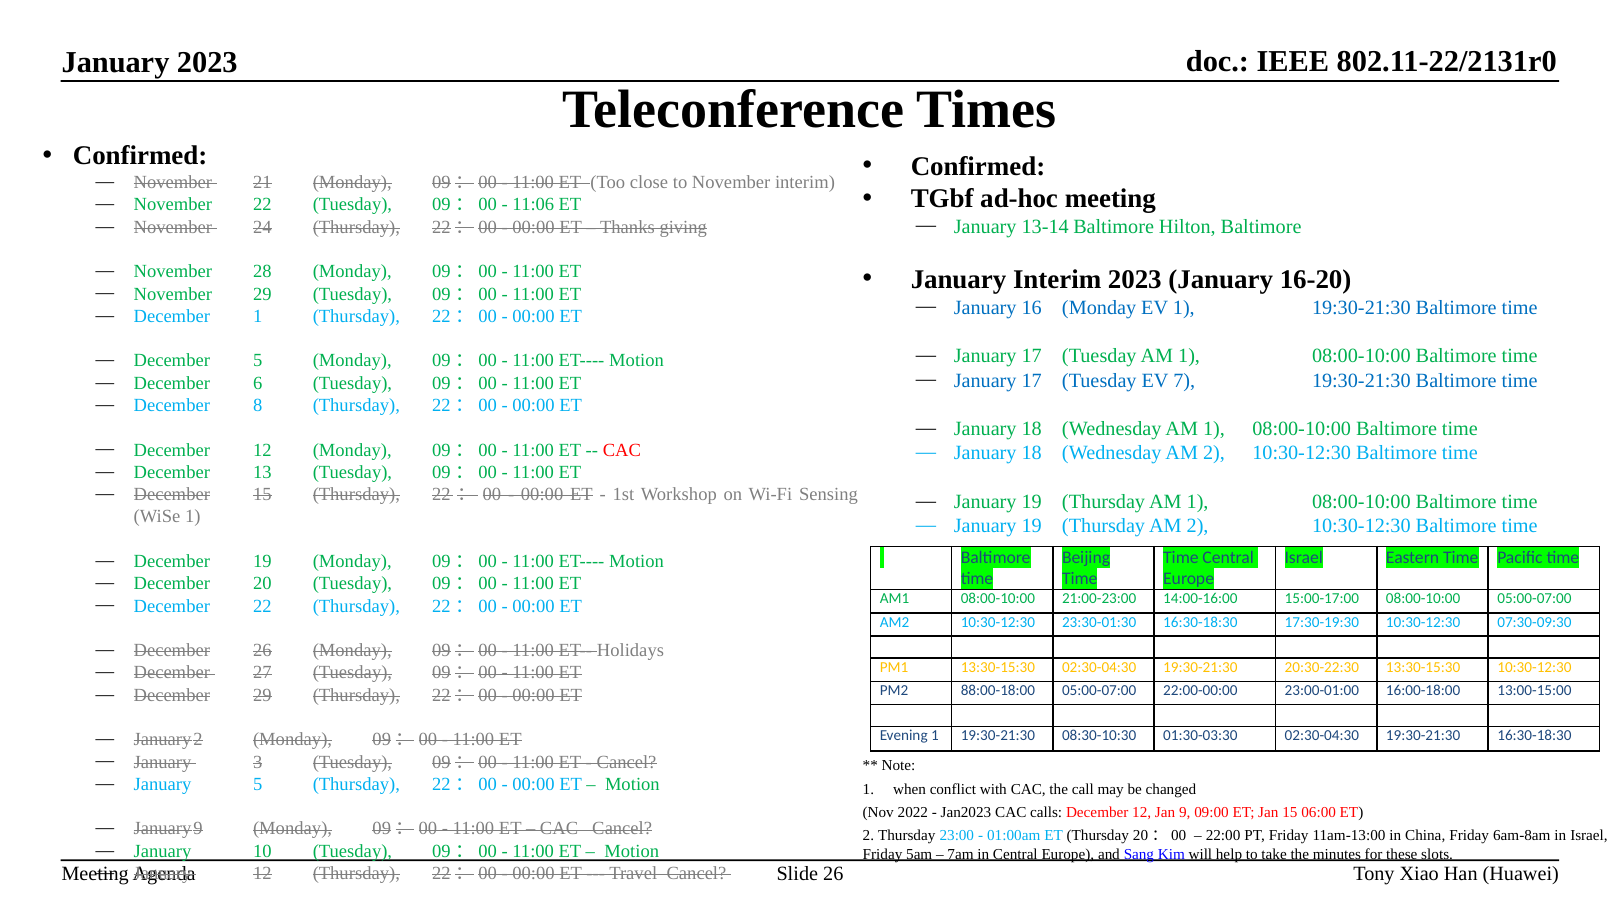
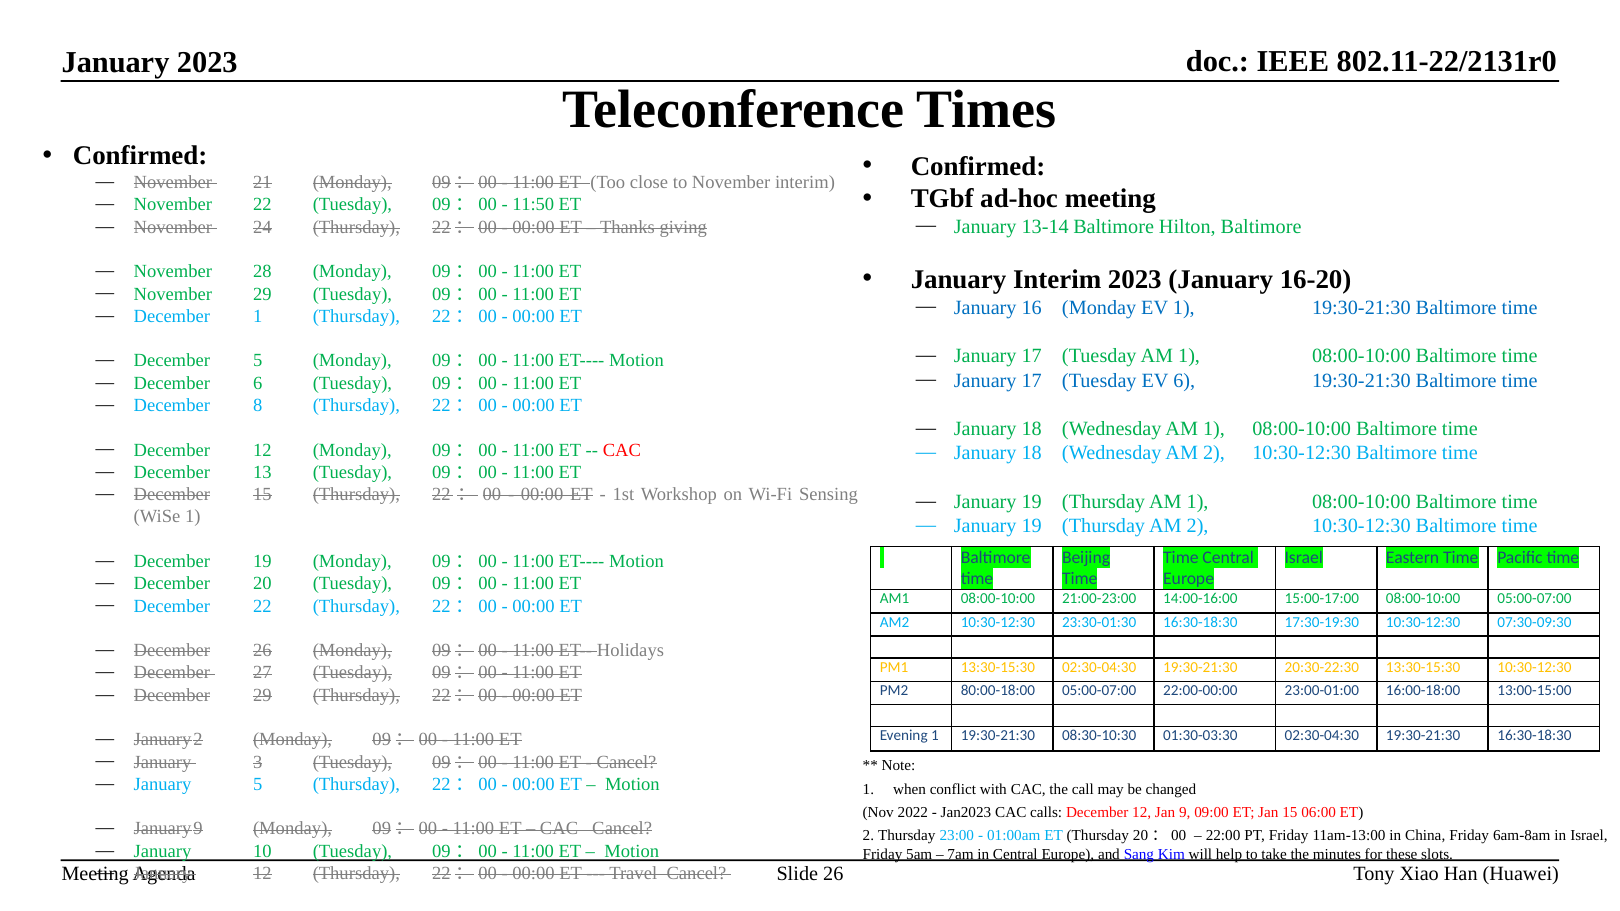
11:06: 11:06 -> 11:50 (533, 205)
EV 7: 7 -> 6 (1184, 380)
88:00-18:00: 88:00-18:00 -> 80:00-18:00 (998, 691)
